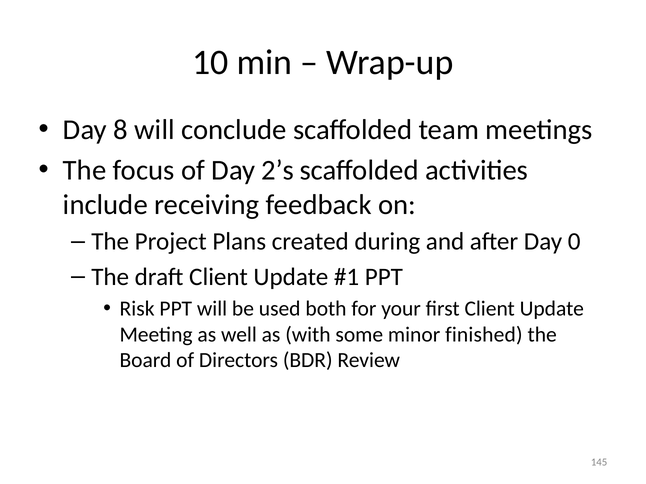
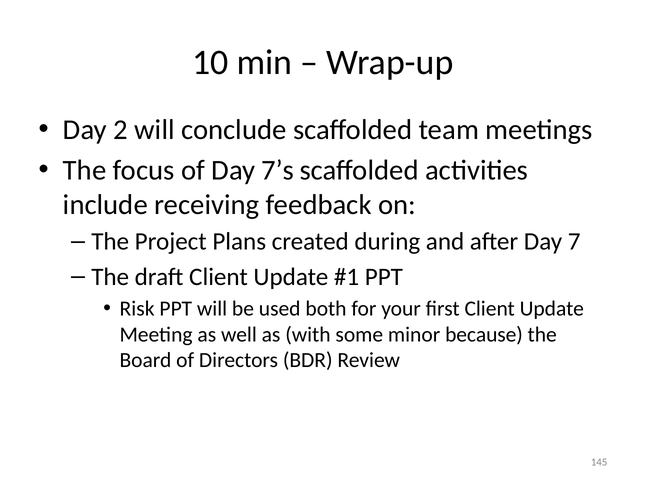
8: 8 -> 2 (121, 130)
2’s: 2’s -> 7’s (278, 170)
0: 0 -> 7 (574, 242)
finished: finished -> because (484, 335)
